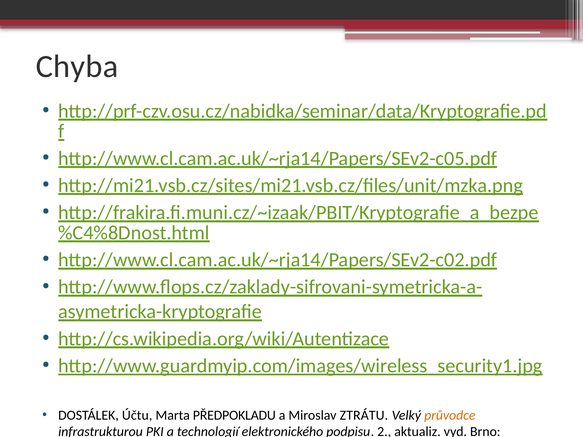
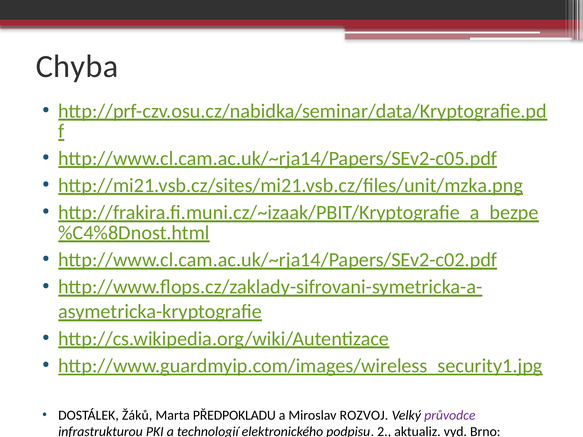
Účtu: Účtu -> Žáků (137, 415)
ZTRÁTU: ZTRÁTU -> ROZVOJ (364, 415)
průvodce colour: orange -> purple (450, 415)
